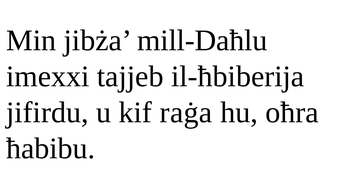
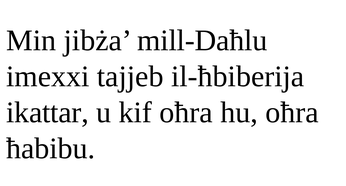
jifirdu: jifirdu -> ikattar (47, 113)
kif raġa: raġa -> oħra (186, 113)
